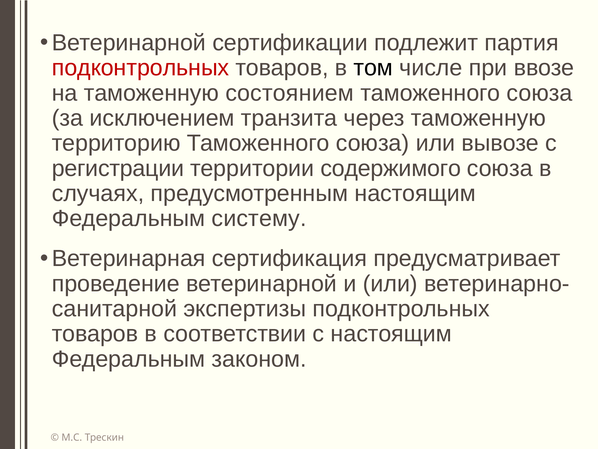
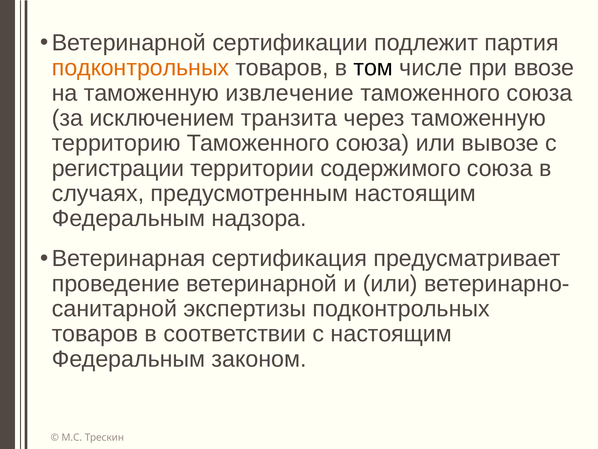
подконтрольных colour: red -> orange (141, 68)
состоянием: состоянием -> извлечение (290, 93)
систему: систему -> надзора (259, 218)
